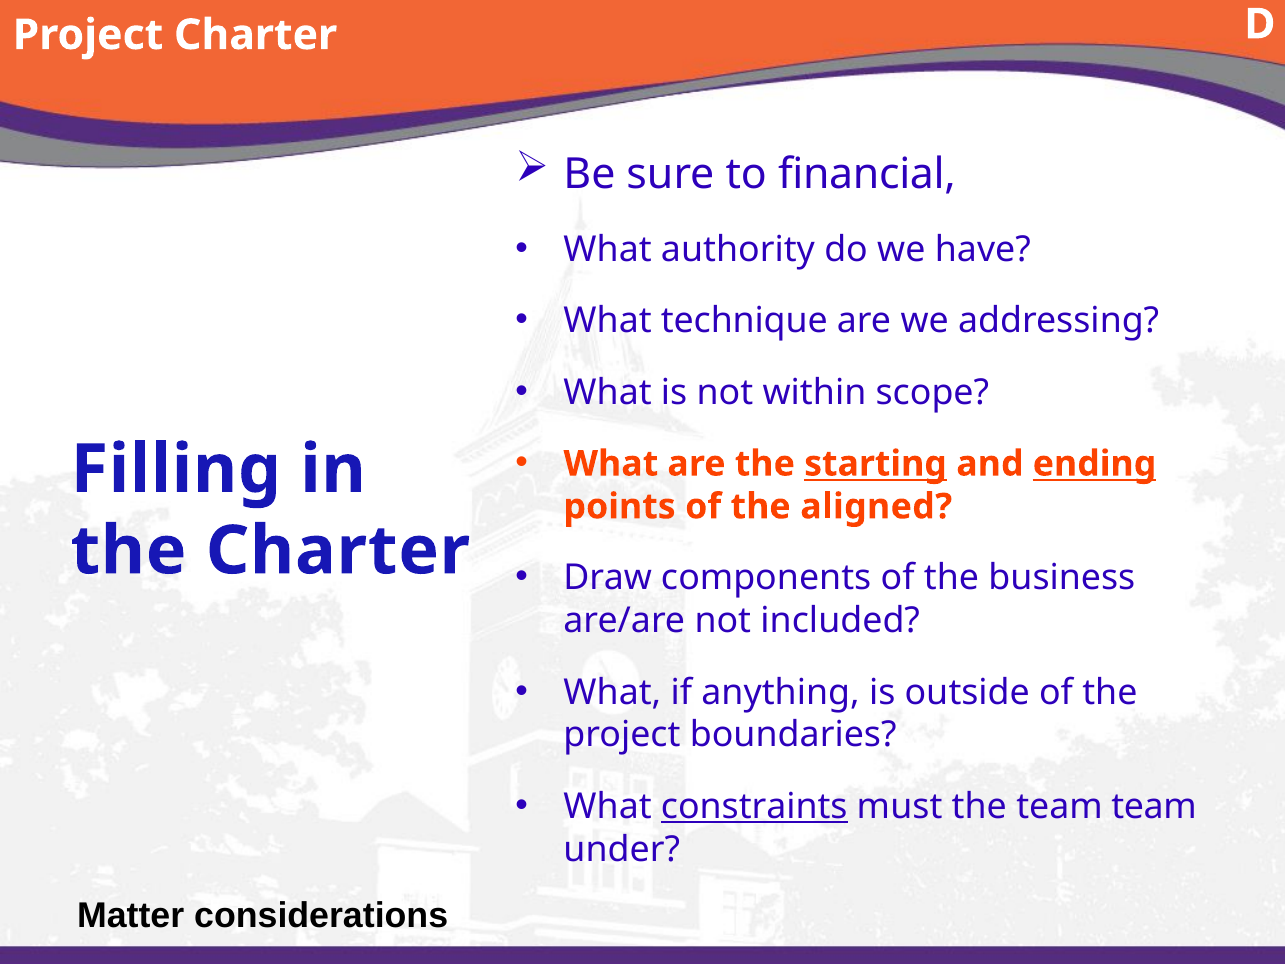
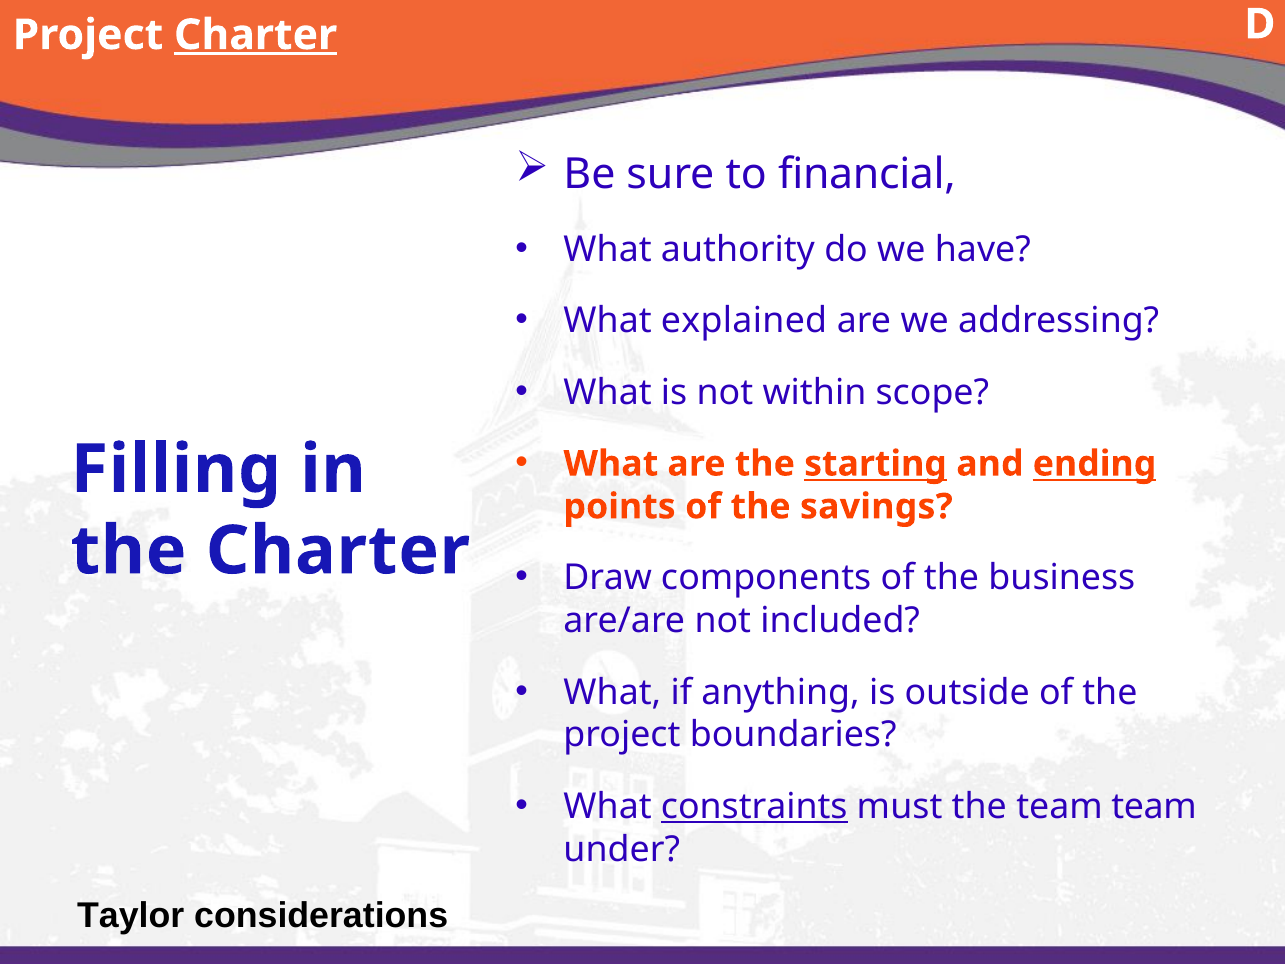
Charter underline: none -> present (256, 35)
technique: technique -> explained (744, 321)
aligned: aligned -> savings (876, 506)
Matter: Matter -> Taylor (131, 915)
